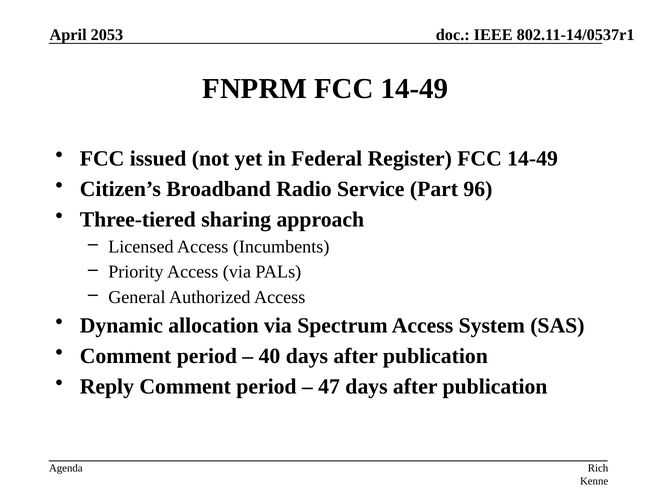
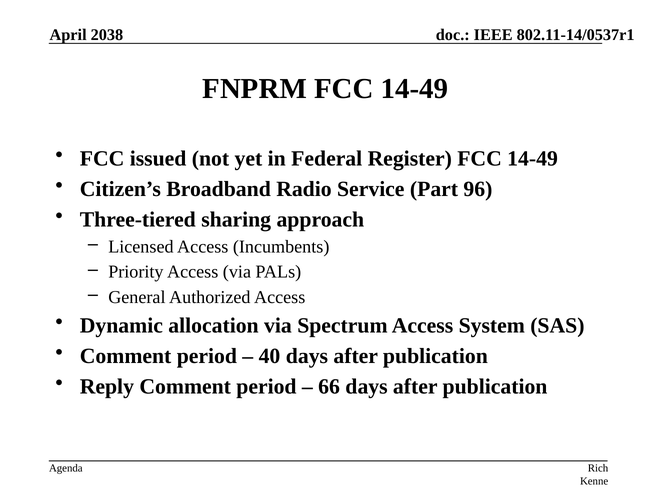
2053: 2053 -> 2038 (107, 35)
47: 47 -> 66 (329, 387)
